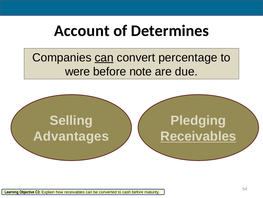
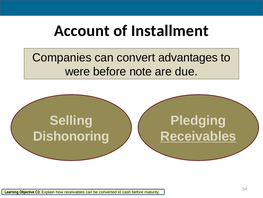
Determines: Determines -> Installment (170, 31)
can underline: present -> none (104, 57)
percentage: percentage -> advantages (188, 57)
Advantages: Advantages -> Dishonoring (71, 136)
